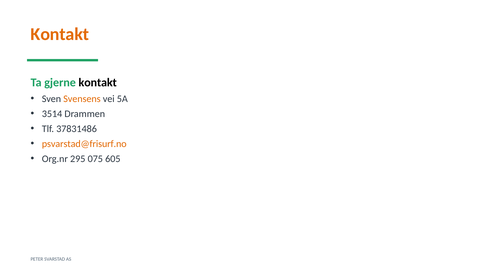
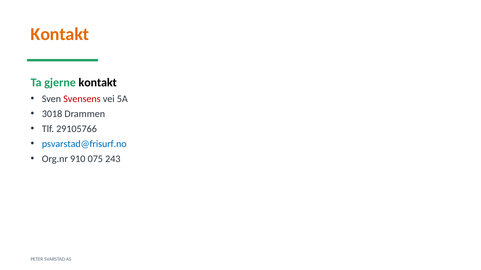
Svensens colour: orange -> red (82, 99)
3514: 3514 -> 3018 (52, 114)
37831486: 37831486 -> 29105766 (77, 129)
psvarstad@frisurf.no colour: orange -> blue (84, 144)
295: 295 -> 910 (78, 159)
605: 605 -> 243 (113, 159)
